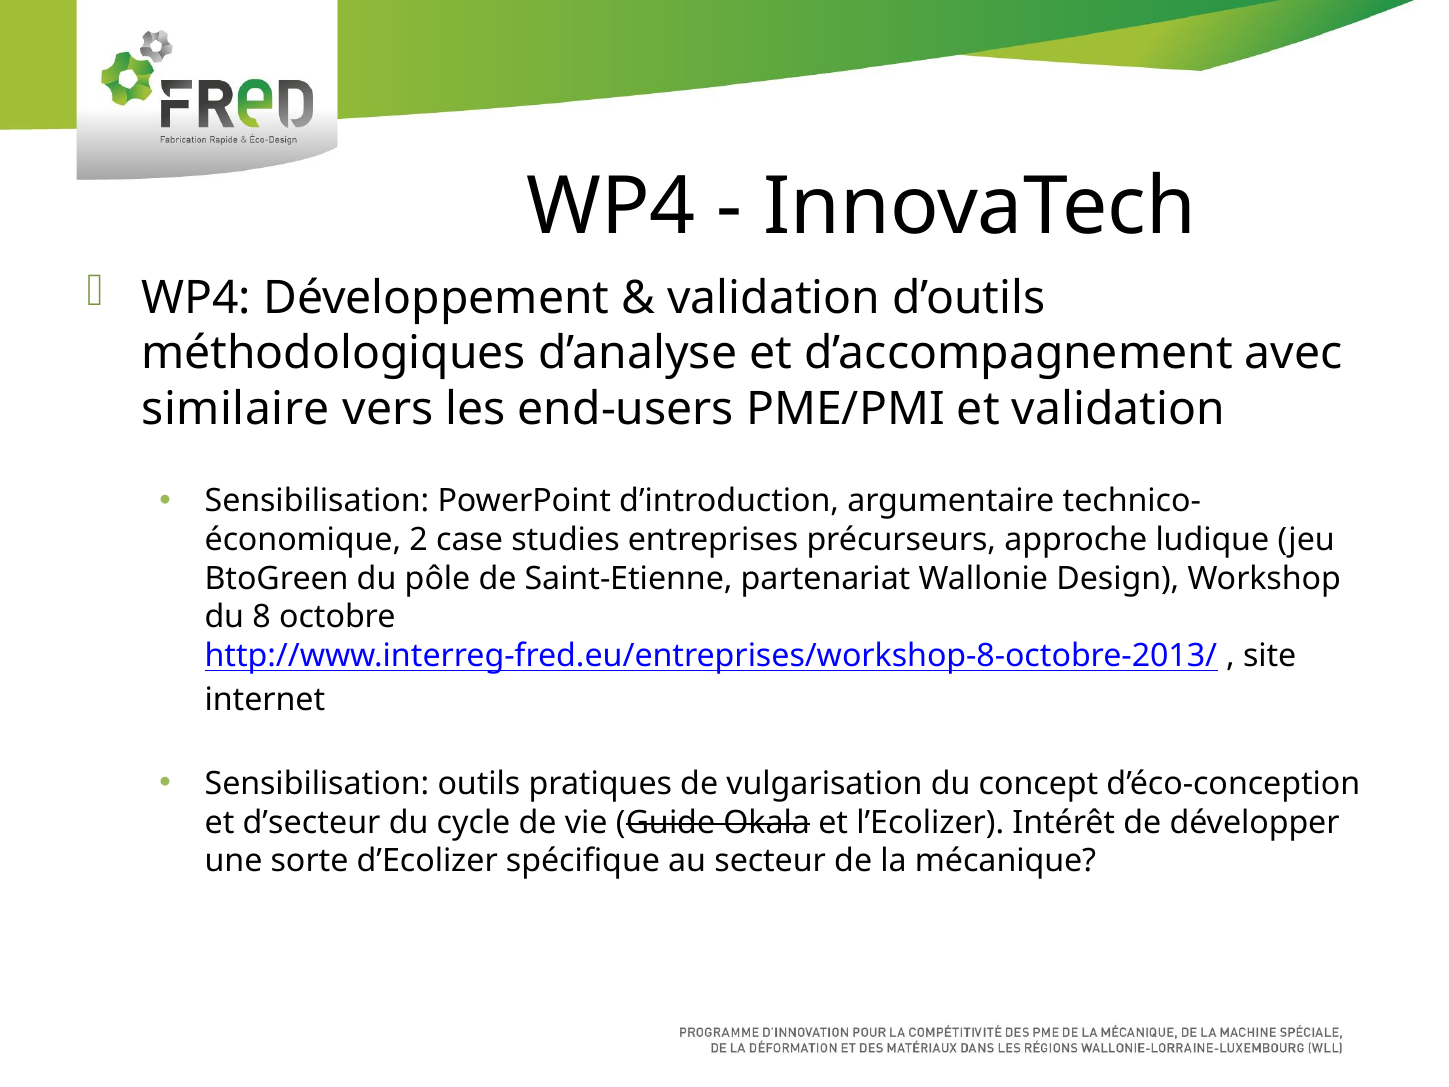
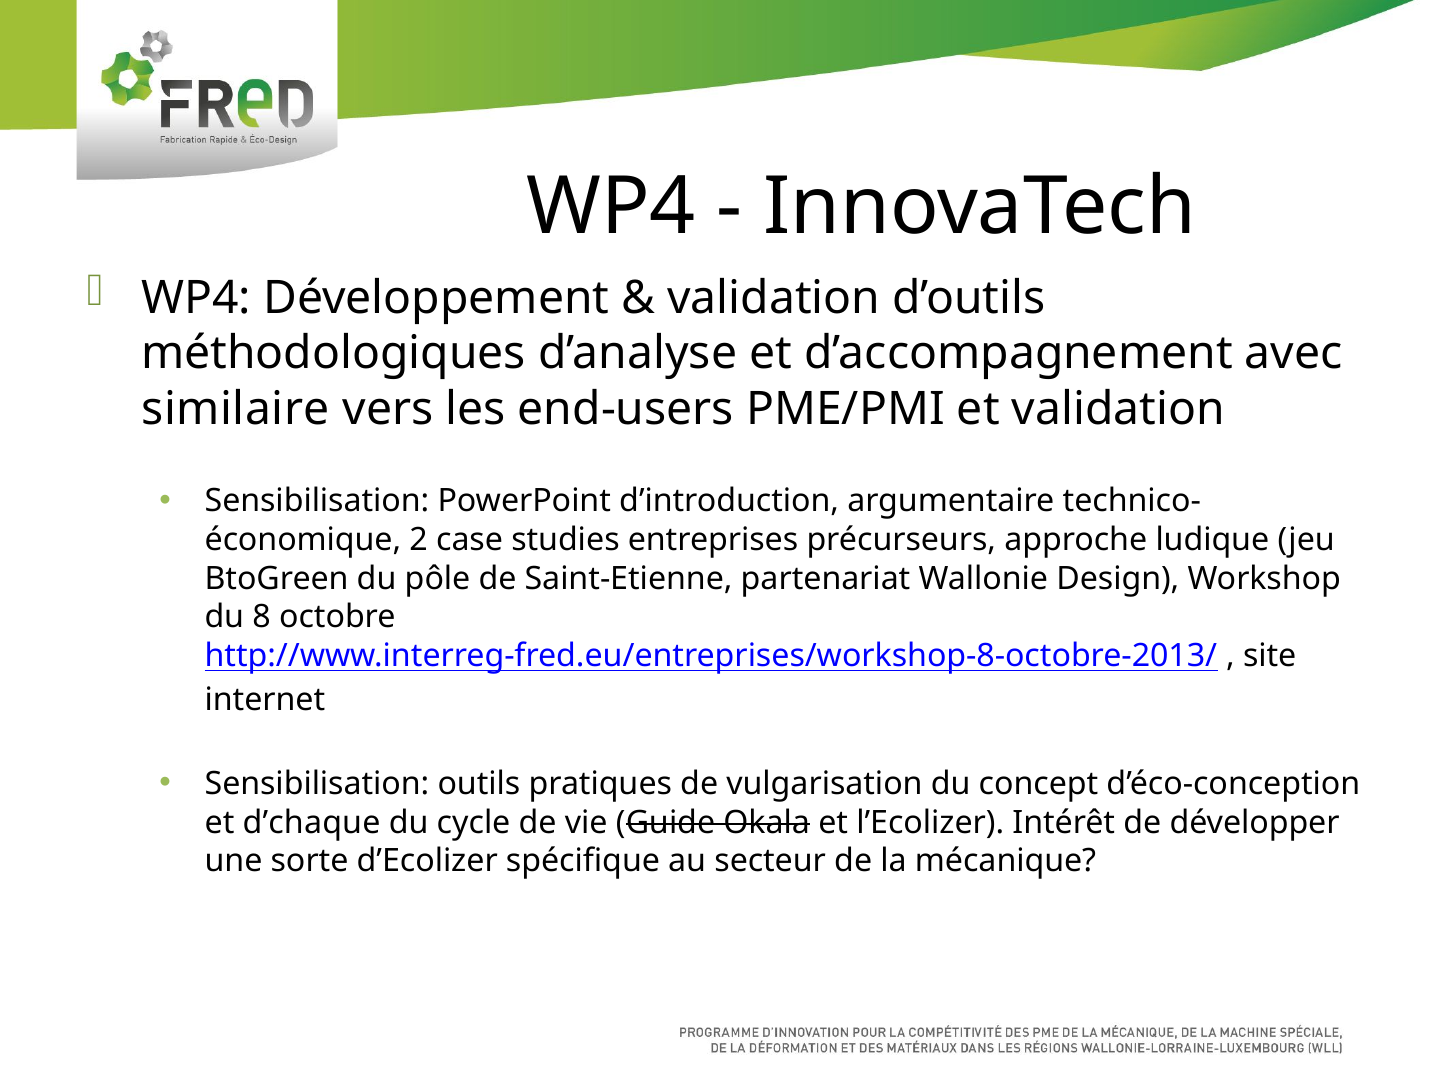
d’secteur: d’secteur -> d’chaque (312, 822)
